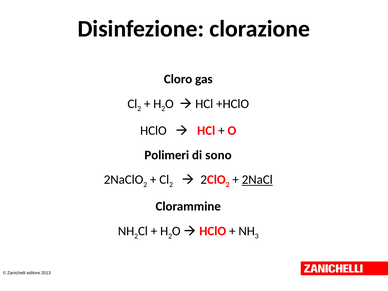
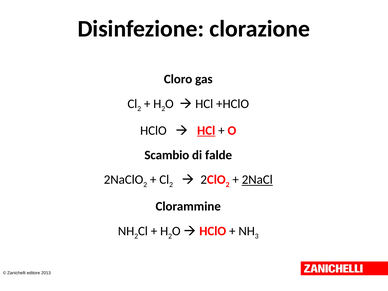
HCl underline: none -> present (206, 130)
Polimeri: Polimeri -> Scambio (167, 155)
sono: sono -> falde (219, 155)
